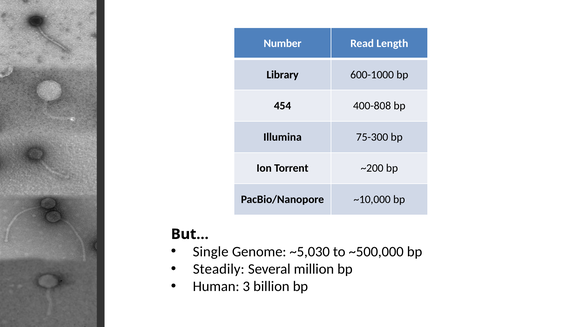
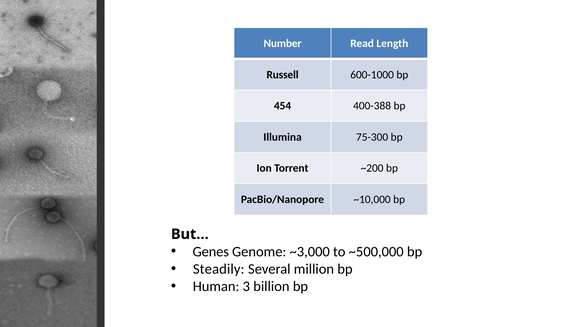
Library: Library -> Russell (283, 75)
400-808: 400-808 -> 400-388 (372, 106)
Single: Single -> Genes (211, 251)
~5,030: ~5,030 -> ~3,000 (310, 251)
